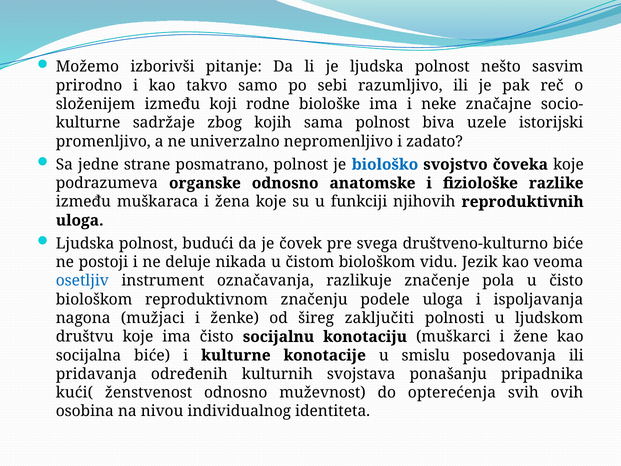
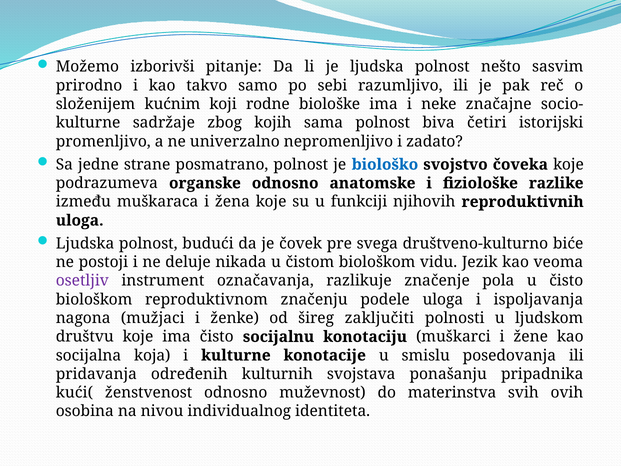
složenijem između: između -> kućnim (172, 104)
uzele: uzele -> četiri (487, 123)
osetljiv colour: blue -> purple (82, 281)
socijalna biće: biće -> koja (152, 355)
opterećenja: opterećenja -> materinstva (452, 392)
